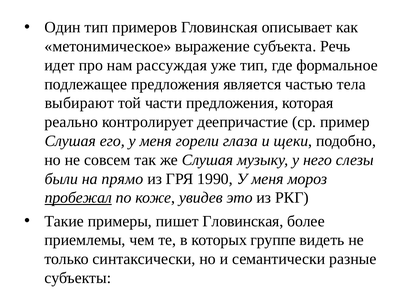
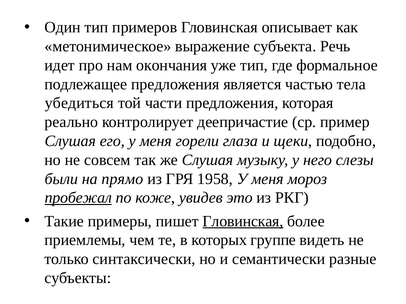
рассуждая: рассуждая -> окончания (172, 65)
выбирают: выбирают -> убедиться (79, 103)
1990: 1990 -> 1958 (215, 179)
Гловинская underline: none -> present (243, 222)
